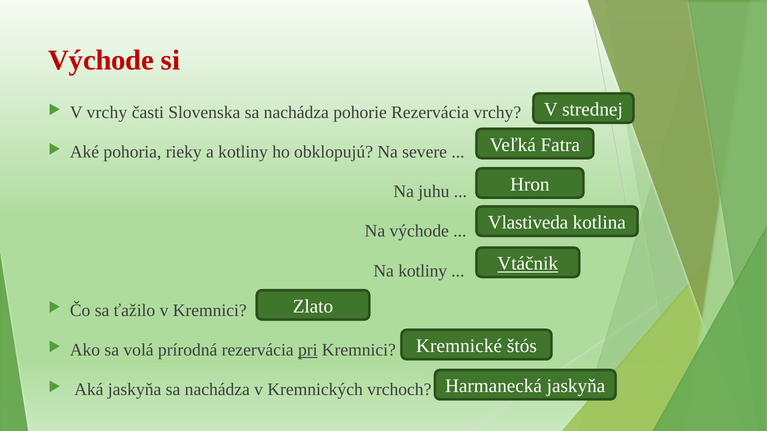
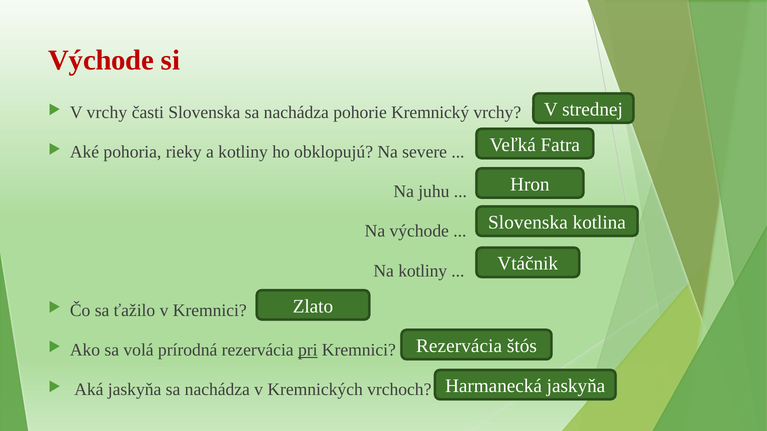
pohorie Rezervácia: Rezervácia -> Kremnický (430, 113)
Vlastiveda: Vlastiveda -> Slovenska (528, 223)
Vtáčnik underline: present -> none (528, 264)
Kremnické: Kremnické -> Rezervácia (459, 346)
